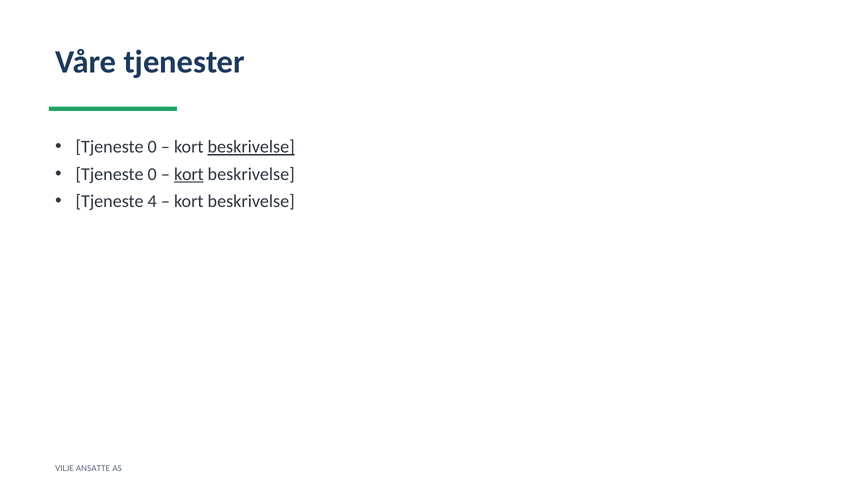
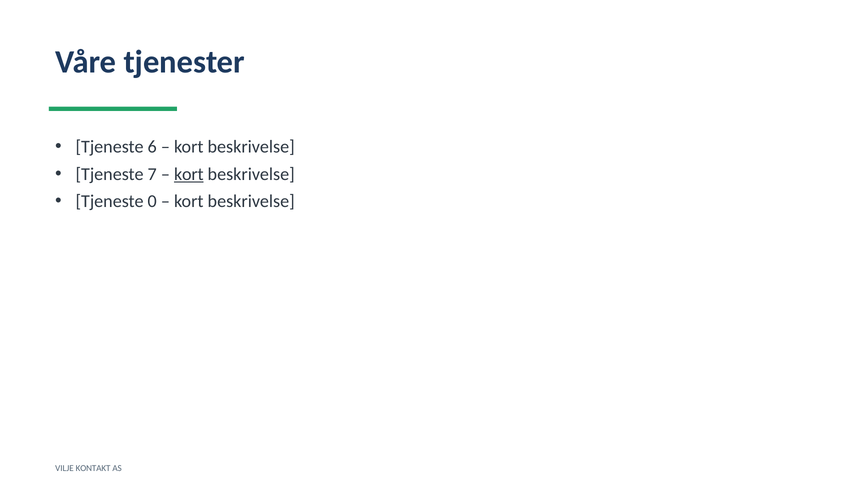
0: 0 -> 6 (152, 147)
beskrivelse underline: present -> none (251, 147)
0: 0 -> 7 (152, 174)
4: 4 -> 0 (152, 201)
ANSATTE: ANSATTE -> KONTAKT (93, 468)
